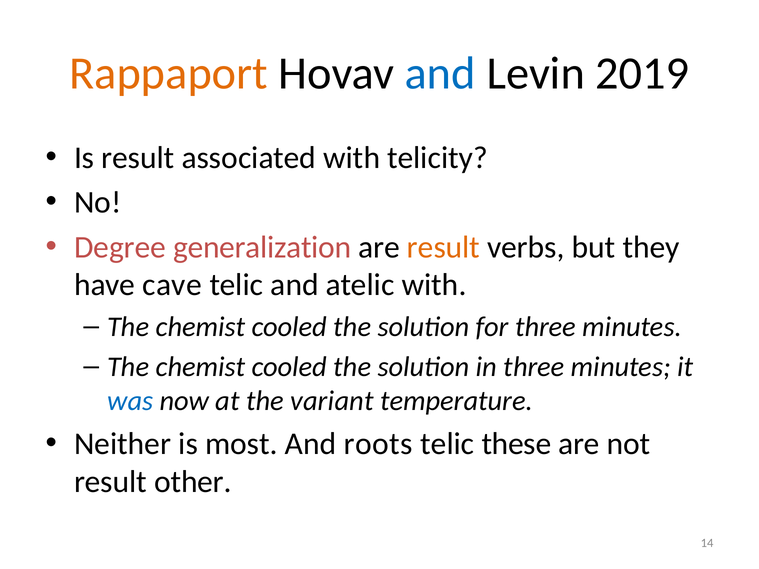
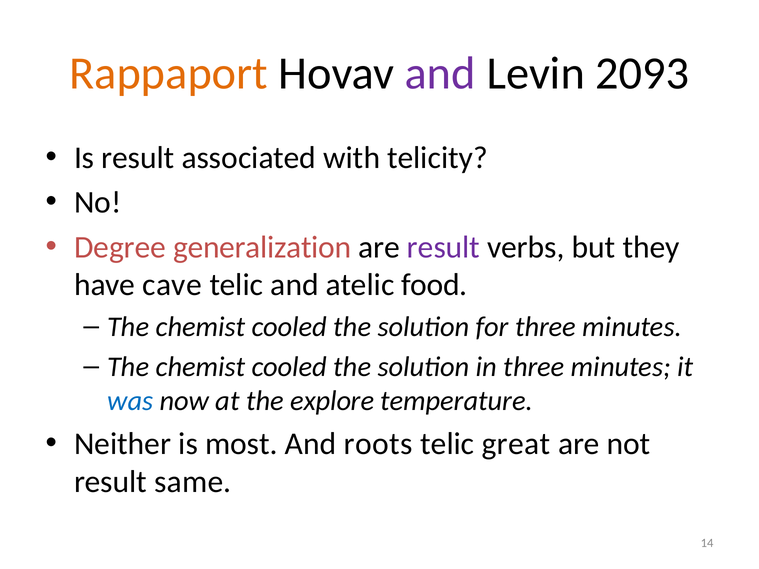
and colour: blue -> purple (440, 73)
2019: 2019 -> 2093 (642, 73)
result colour: orange -> purple (443, 247)
atelic with: with -> food (434, 285)
variant: variant -> explore (332, 401)
these: these -> great (516, 444)
other: other -> same (193, 482)
